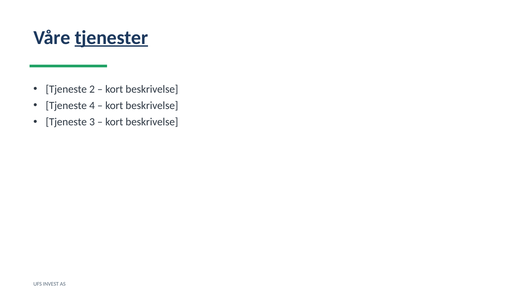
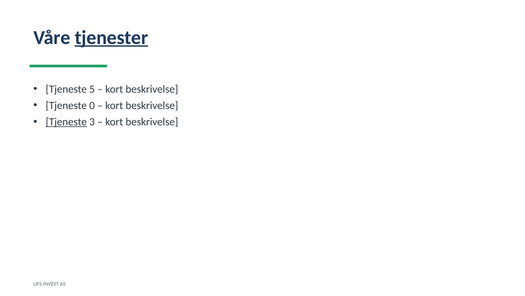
2: 2 -> 5 (92, 89)
4: 4 -> 0 (92, 105)
Tjeneste underline: none -> present (66, 122)
